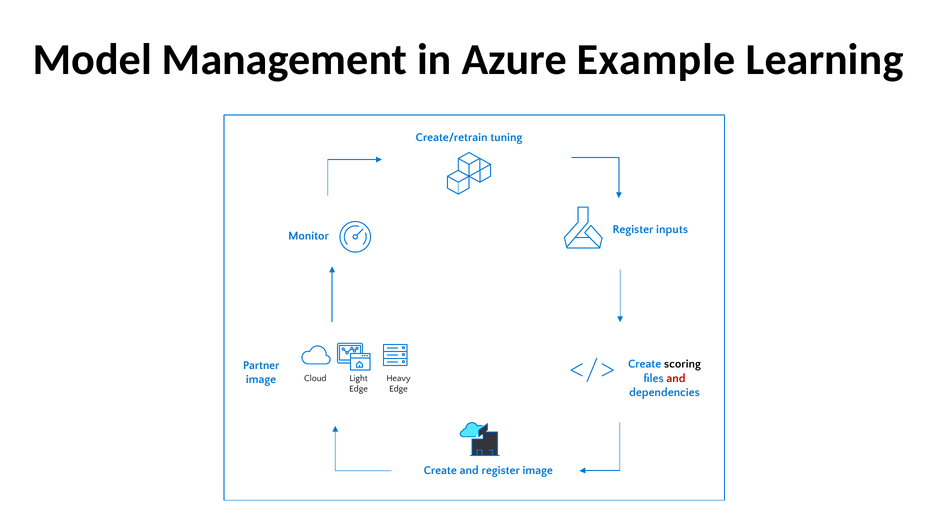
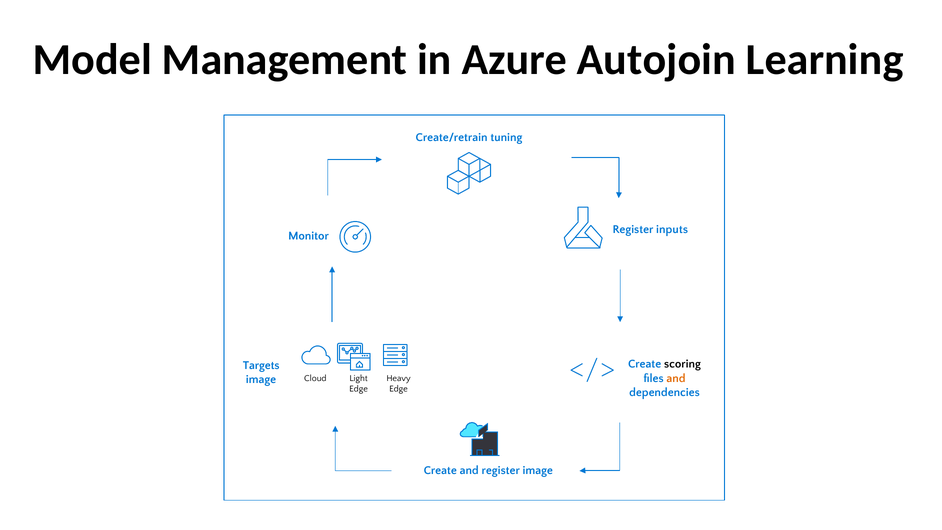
Example: Example -> Autojoin (656, 59)
Partner: Partner -> Targets (261, 365)
and colour: red -> orange (676, 378)
